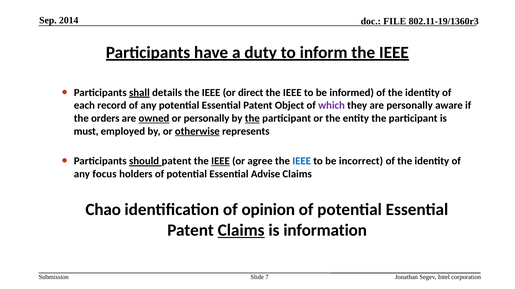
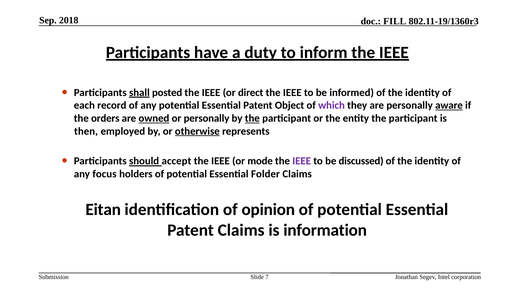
2014: 2014 -> 2018 (69, 20)
FILE: FILE -> FILL (395, 21)
details: details -> posted (167, 93)
aware underline: none -> present (449, 106)
must: must -> then (86, 131)
should patent: patent -> accept (176, 162)
IEEE underline: present -> none (221, 162)
agree: agree -> mode (260, 162)
IEEE colour: blue -> purple (302, 162)
incorrect: incorrect -> discussed (361, 162)
Advise: Advise -> Folder (265, 174)
Chao: Chao -> Eitan (103, 210)
Claims underline: present -> none (241, 231)
